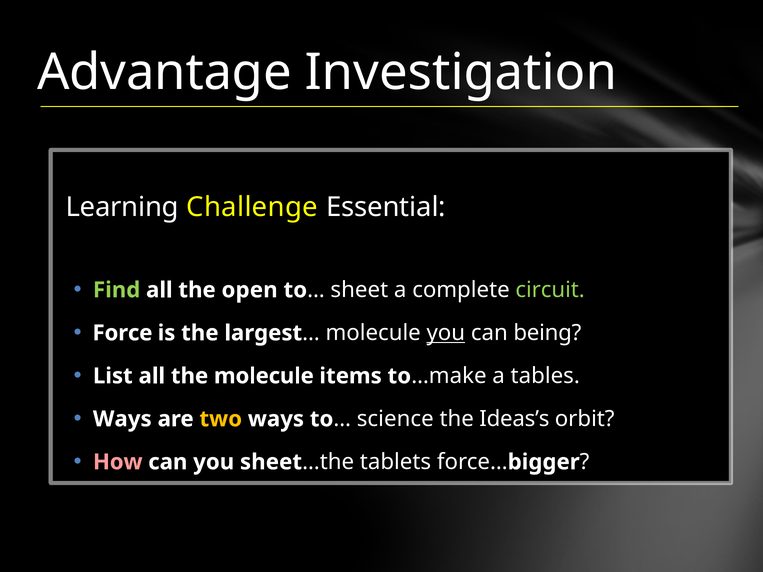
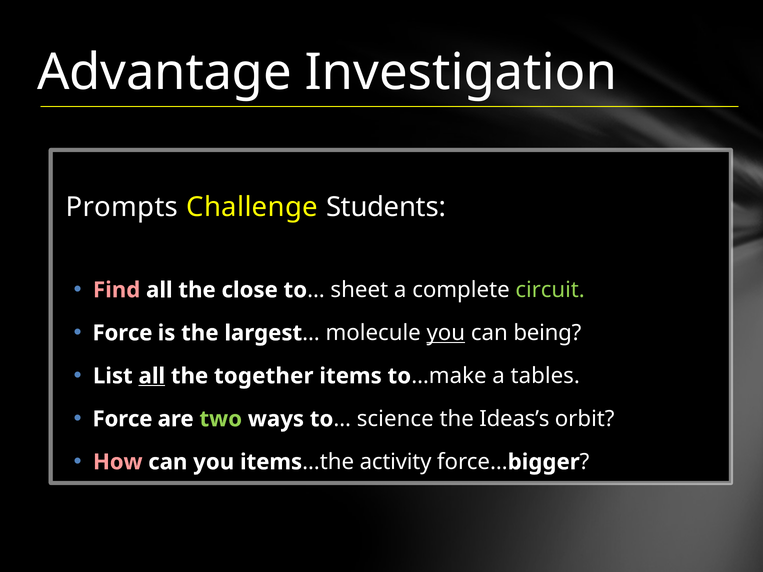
Learning: Learning -> Prompts (122, 207)
Essential: Essential -> Students (386, 207)
Find colour: light green -> pink (117, 290)
open: open -> close (250, 290)
all underline: none -> present (152, 376)
the molecule: molecule -> together (264, 376)
Ways: Ways -> Force (122, 419)
two colour: yellow -> light green (221, 419)
you sheet: sheet -> items (271, 462)
tablets: tablets -> activity (396, 462)
